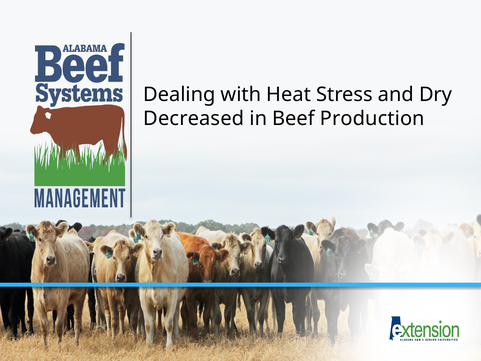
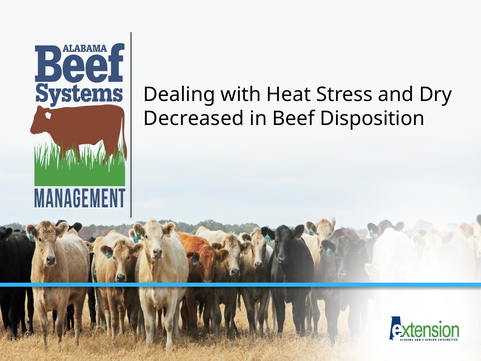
Production: Production -> Disposition (372, 119)
